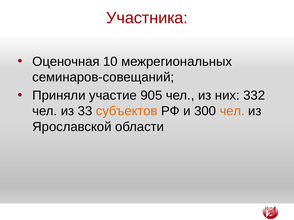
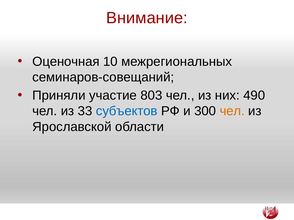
Участника: Участника -> Внимание (147, 18)
905: 905 -> 803 (151, 96)
332: 332 -> 490 (254, 96)
субъектов colour: orange -> blue (127, 111)
